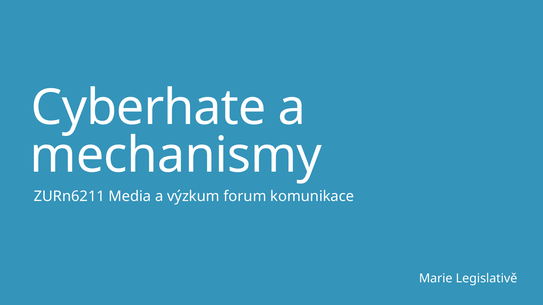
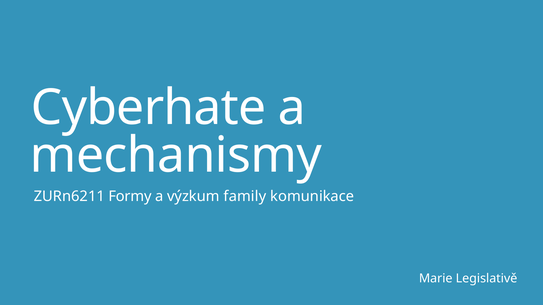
Media: Media -> Formy (130, 197)
forum: forum -> family (245, 197)
